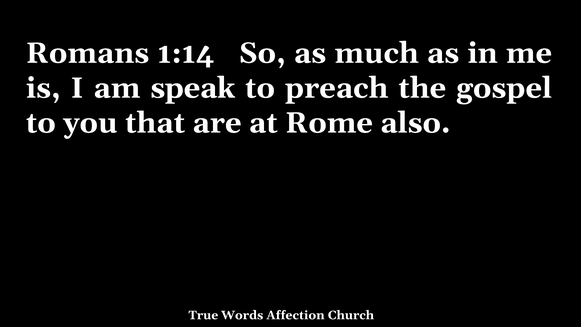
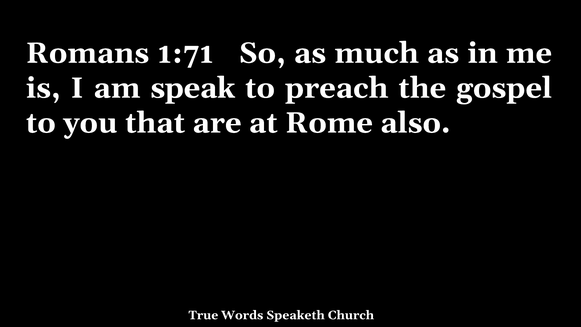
1:14: 1:14 -> 1:71 (186, 53)
Affection: Affection -> Speaketh (296, 315)
